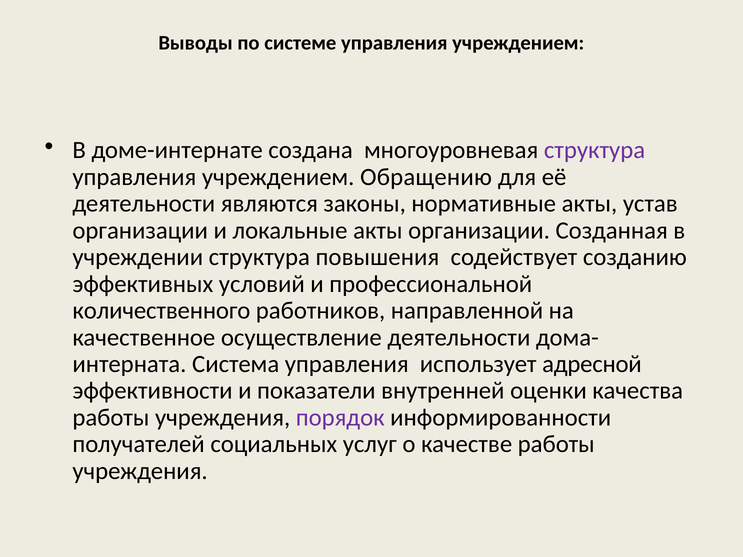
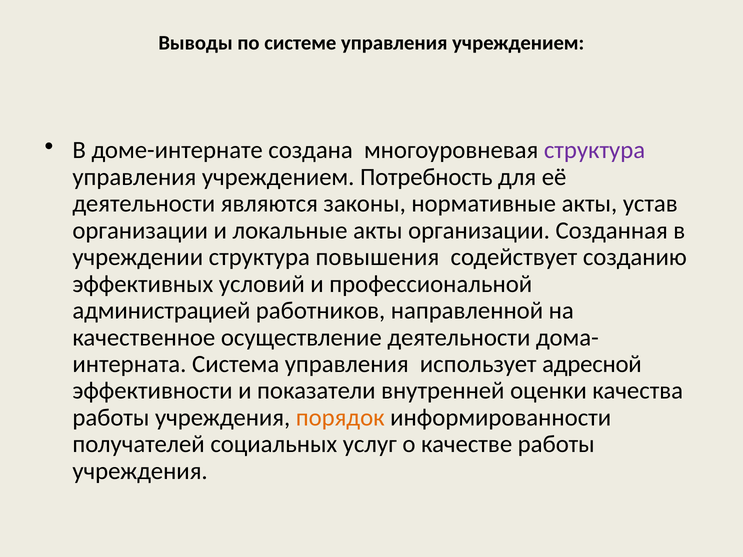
Обращению: Обращению -> Потребность (426, 177)
количественного: количественного -> администрацией (161, 311)
порядок colour: purple -> orange (340, 418)
